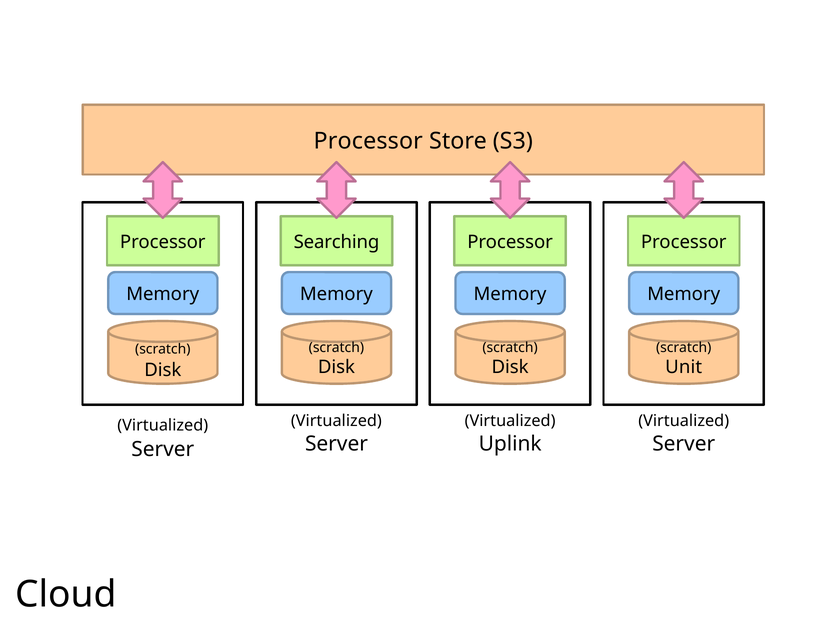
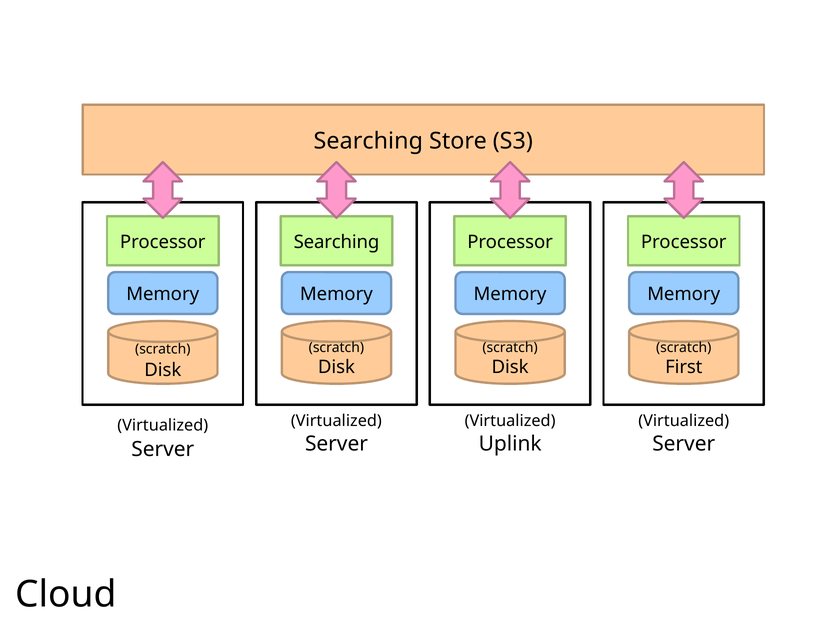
Processor: Processor -> Searching (368, 141)
Unit: Unit -> First (684, 367)
